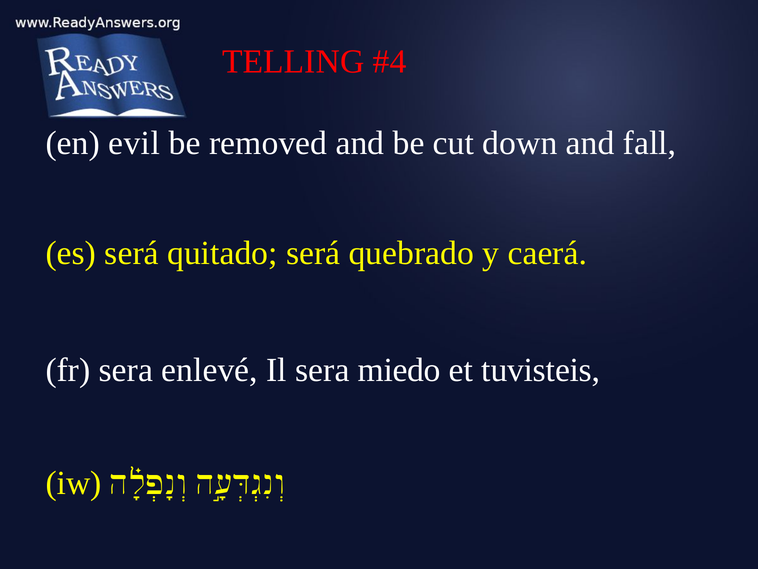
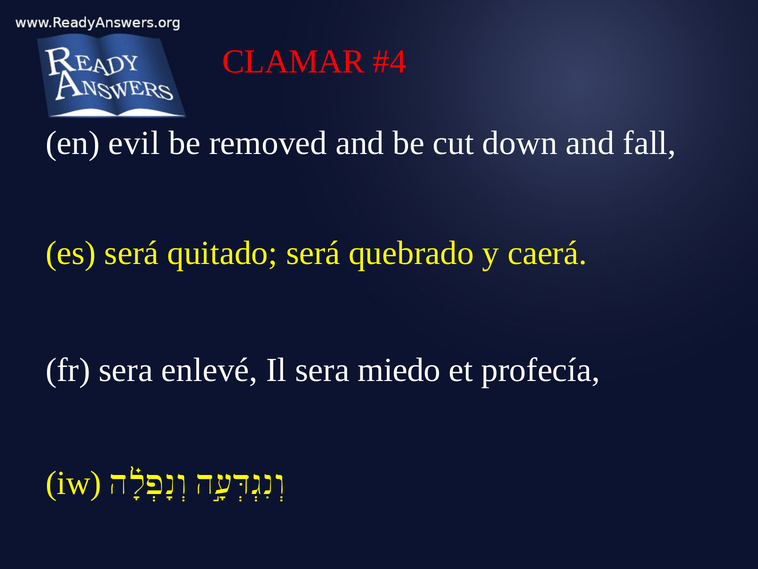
TELLING: TELLING -> CLAMAR (293, 62)
tuvisteis: tuvisteis -> profecía (541, 370)
